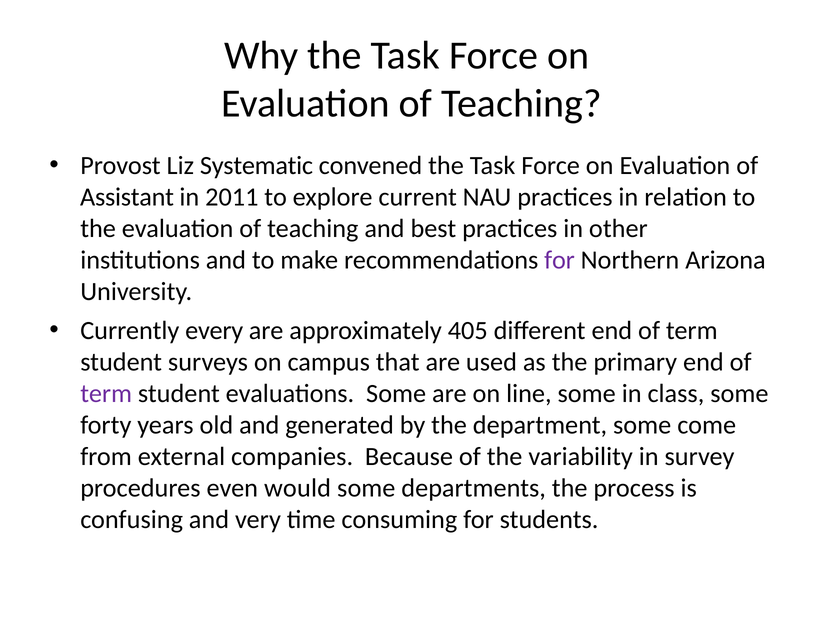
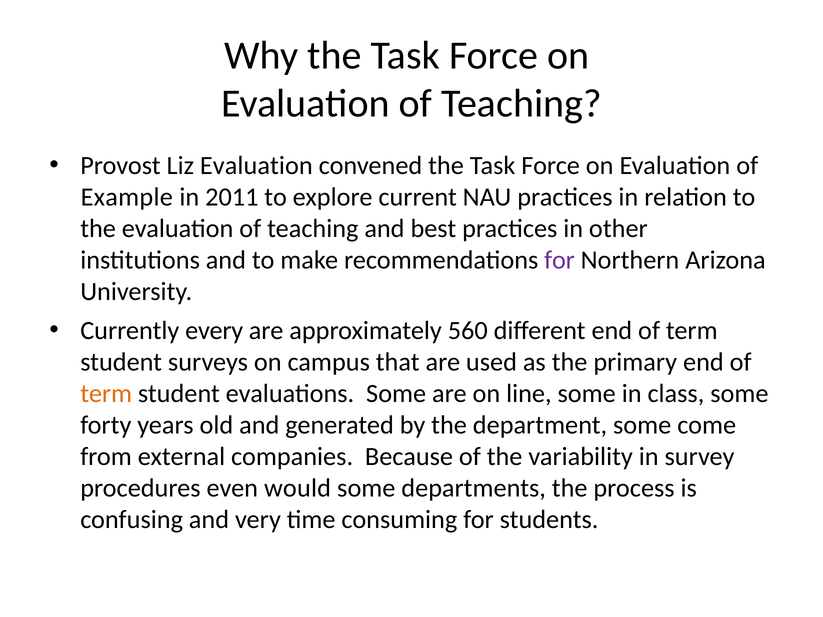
Liz Systematic: Systematic -> Evaluation (256, 166)
Assistant: Assistant -> Example (127, 197)
405: 405 -> 560 (468, 331)
term colour: purple -> orange (106, 394)
